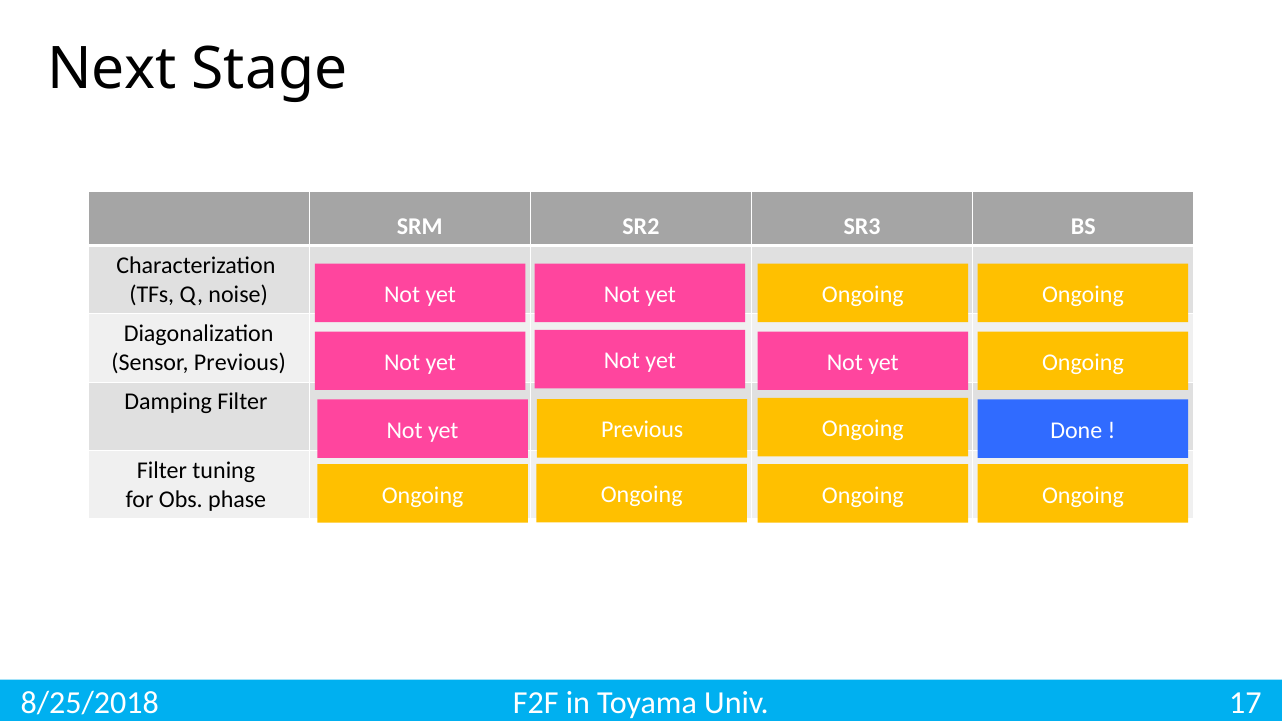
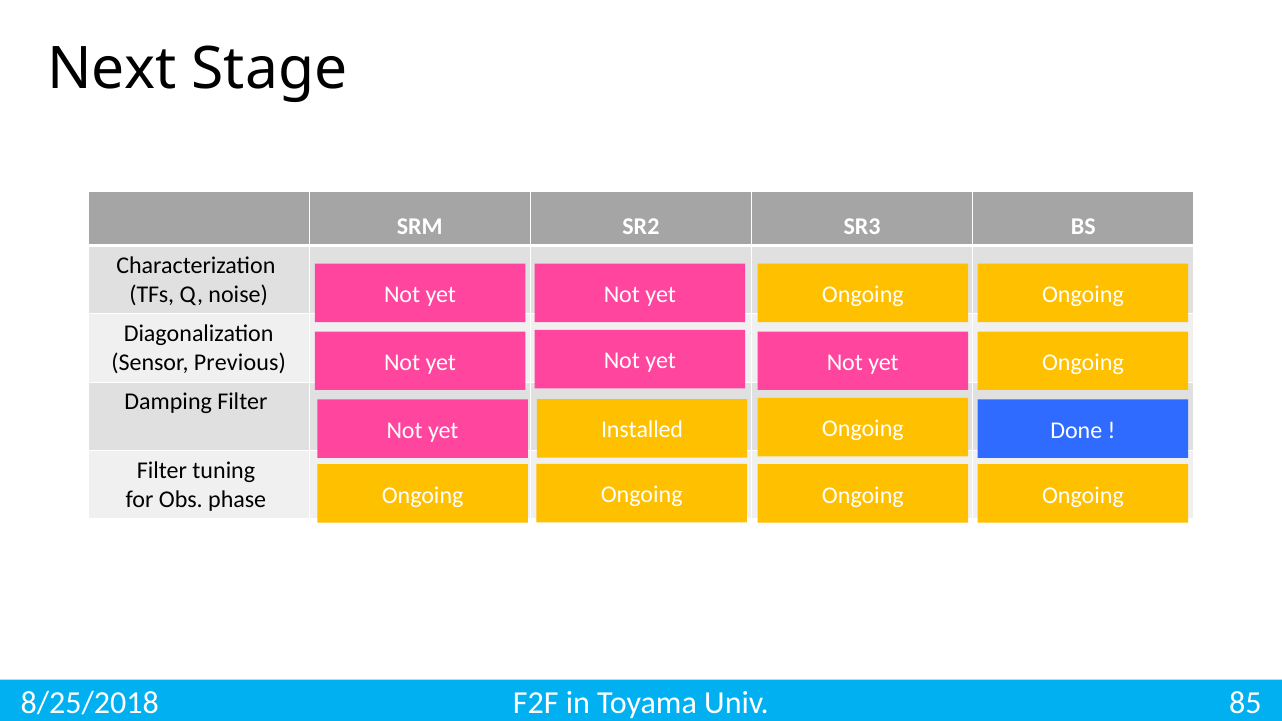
Previous: Previous -> Installed (642, 430)
17: 17 -> 85 (1245, 703)
